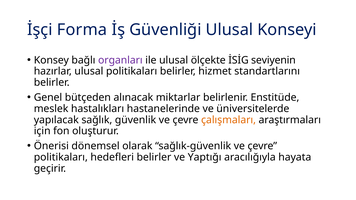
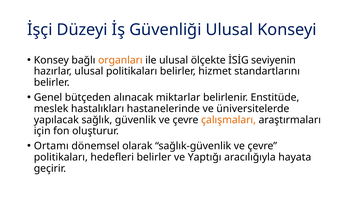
Forma: Forma -> Düzeyi (82, 30)
organları colour: purple -> orange (120, 60)
Önerisi: Önerisi -> Ortamı (51, 146)
